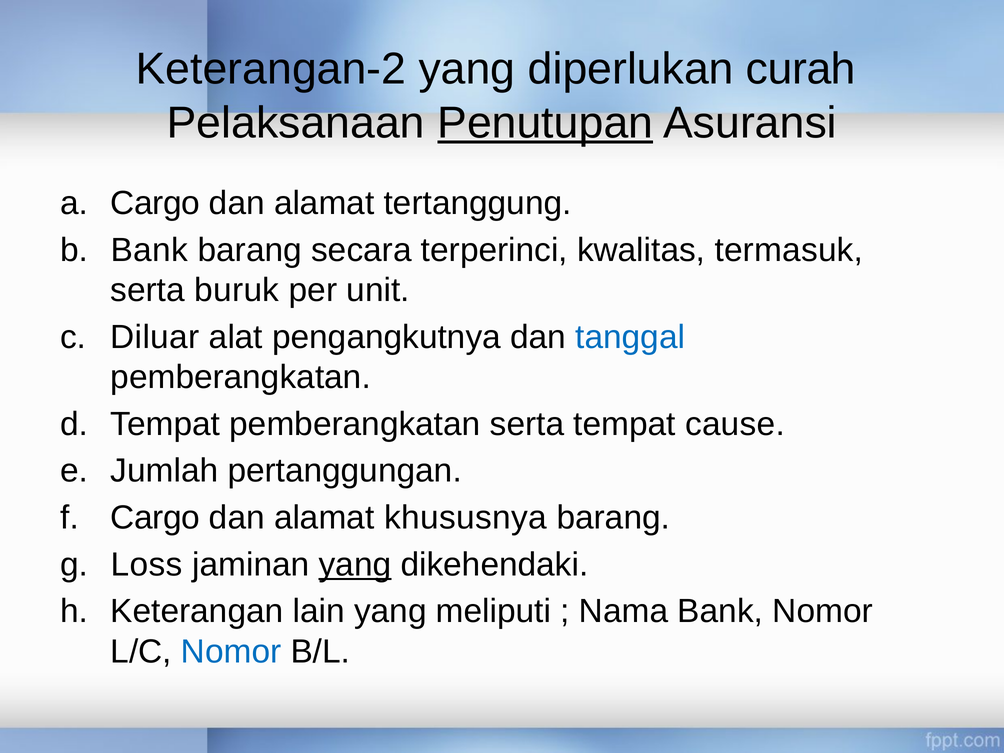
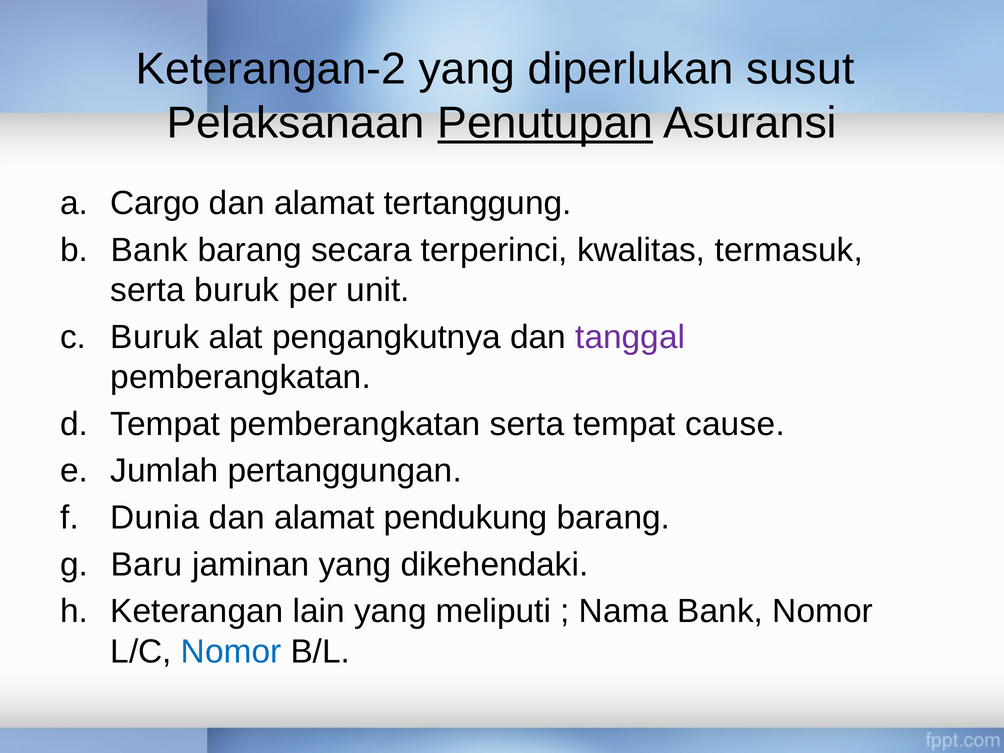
curah: curah -> susut (800, 69)
Diluar: Diluar -> Buruk (155, 337)
tanggal colour: blue -> purple (630, 337)
Cargo: Cargo -> Dunia (155, 518)
khususnya: khususnya -> pendukung (466, 518)
Loss: Loss -> Baru (147, 565)
yang underline: present -> none (355, 565)
